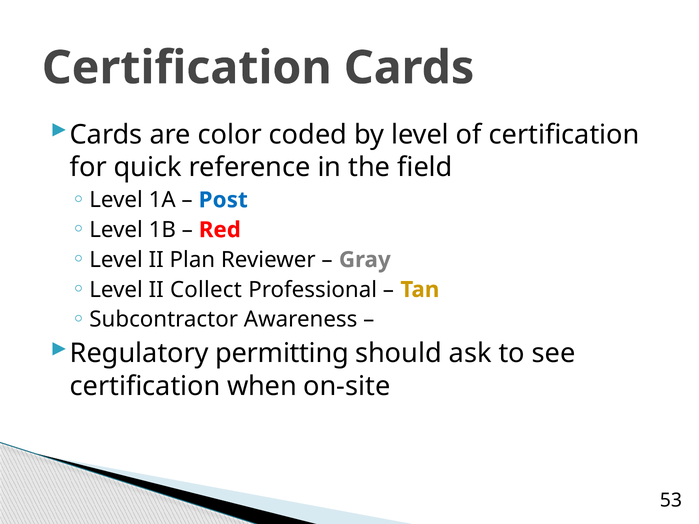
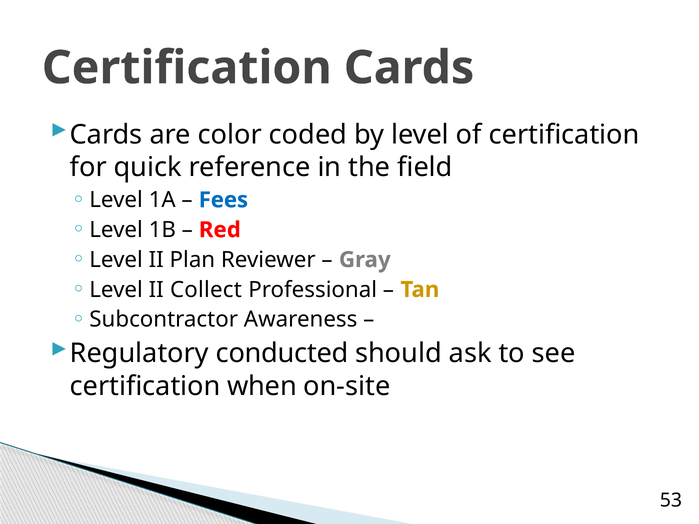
Post: Post -> Fees (223, 200)
permitting: permitting -> conducted (282, 354)
